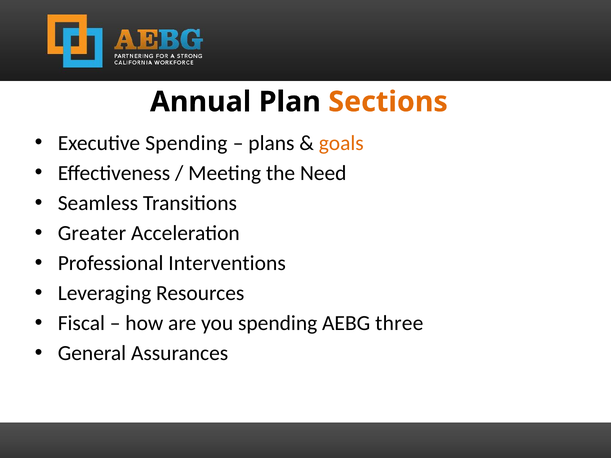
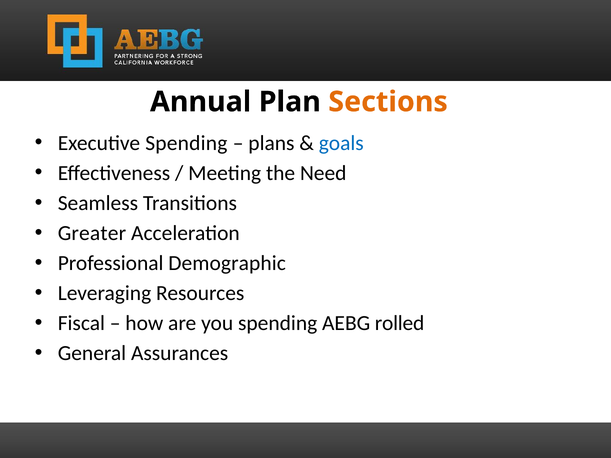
goals colour: orange -> blue (341, 143)
Interventions: Interventions -> Demographic (227, 263)
three: three -> rolled (400, 323)
